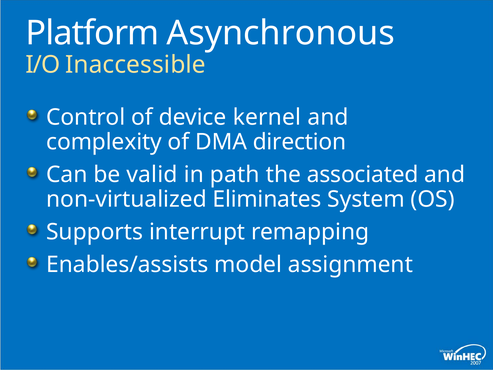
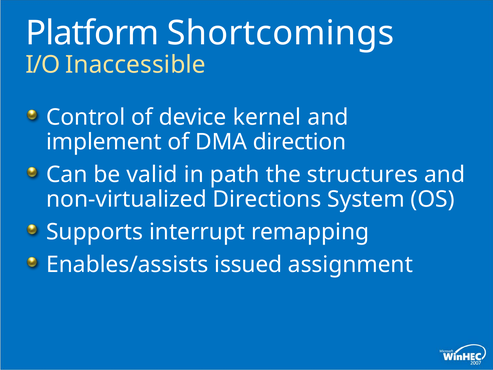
Asynchronous: Asynchronous -> Shortcomings (280, 33)
complexity: complexity -> implement (104, 142)
associated: associated -> structures (362, 175)
Eliminates: Eliminates -> Directions (267, 199)
model: model -> issued (248, 265)
